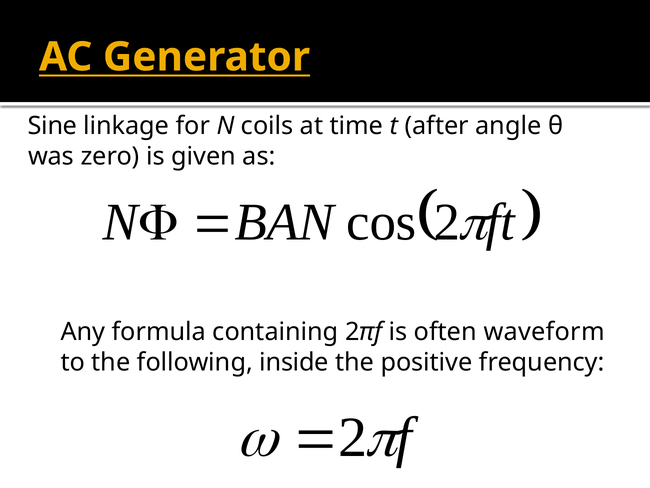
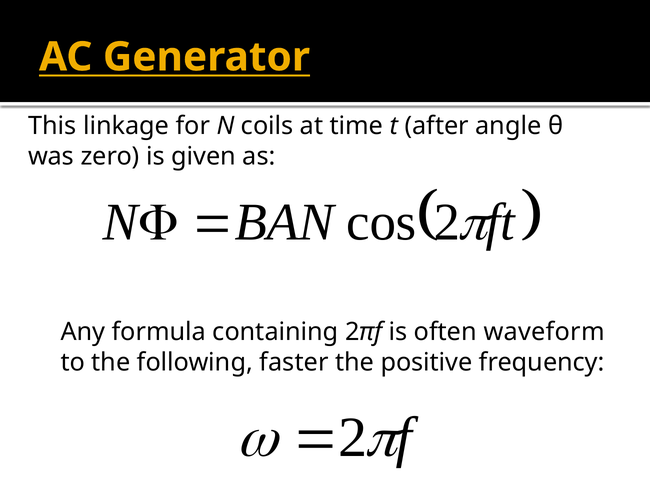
Sine: Sine -> This (52, 126)
inside: inside -> faster (294, 362)
